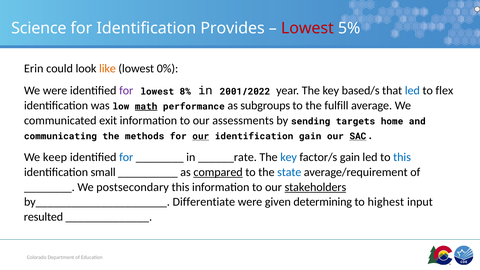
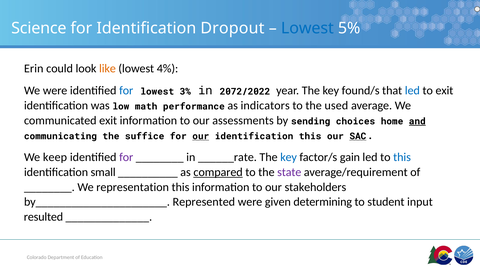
Provides: Provides -> Dropout (232, 28)
Lowest colour: red -> blue (307, 28)
0%: 0% -> 4% (168, 69)
for colour: purple -> blue (126, 91)
8%: 8% -> 3% (185, 91)
2001/2022: 2001/2022 -> 2072/2022 (245, 91)
based/s: based/s -> found/s (361, 91)
to flex: flex -> exit (444, 91)
math underline: present -> none (146, 106)
subgroups: subgroups -> indicators (265, 105)
fulfill: fulfill -> used (336, 105)
targets: targets -> choices (356, 121)
and underline: none -> present (417, 121)
methods: methods -> suffice (145, 136)
identification gain: gain -> this (310, 136)
for colour: blue -> purple (126, 157)
state colour: blue -> purple (289, 172)
postsecondary: postsecondary -> representation (133, 187)
stakeholders underline: present -> none (315, 187)
Differentiate: Differentiate -> Represented (204, 202)
highest: highest -> student (386, 202)
